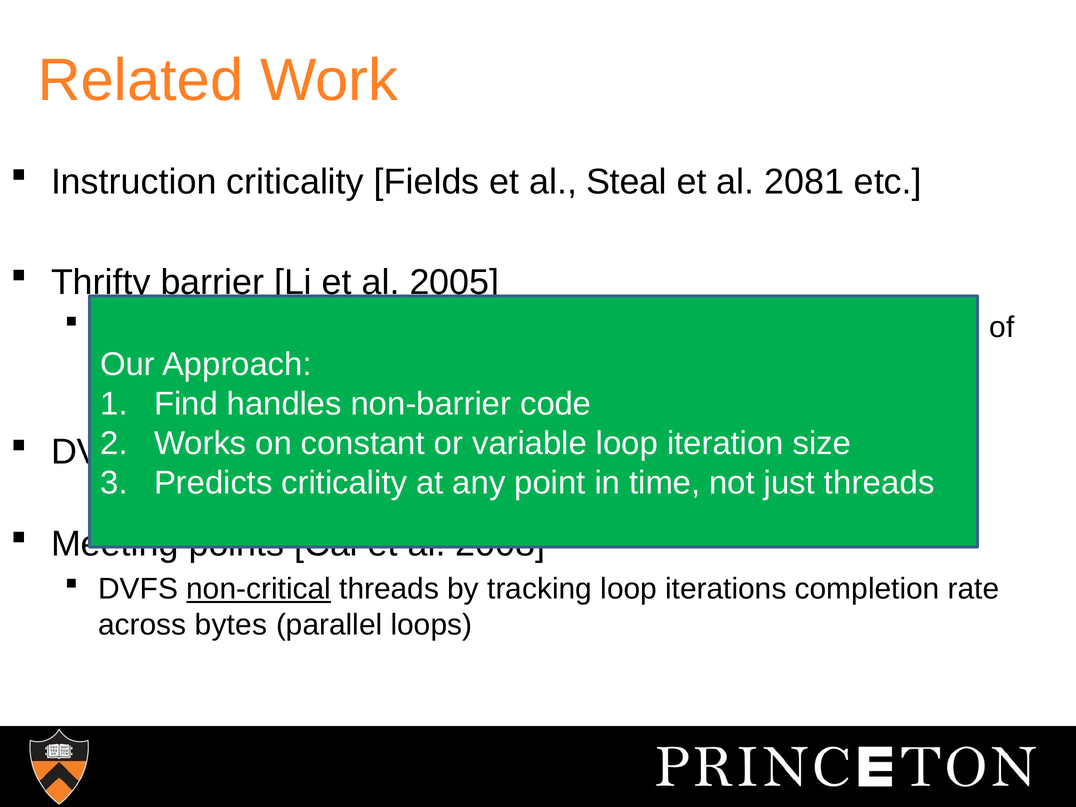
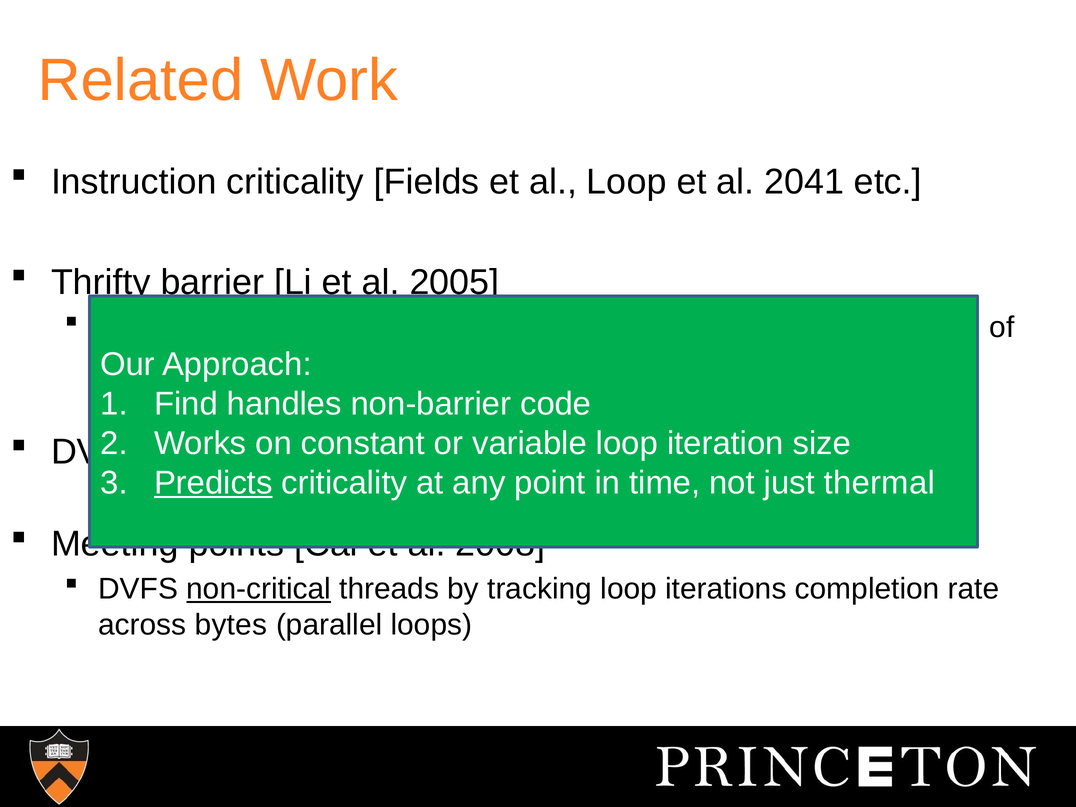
al Steal: Steal -> Loop (626, 182)
2081: 2081 -> 2041 (804, 182)
Predicts underline: none -> present (213, 483)
just threads: threads -> thermal (879, 483)
